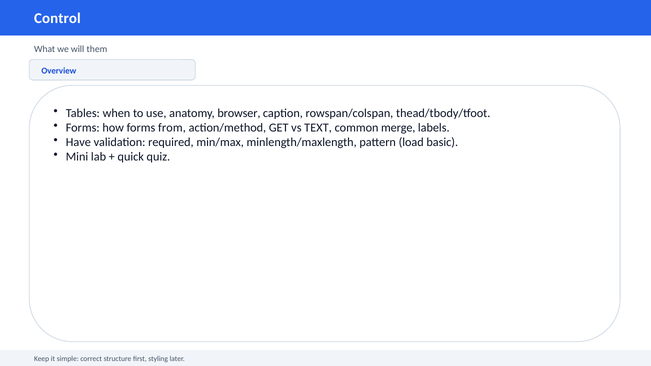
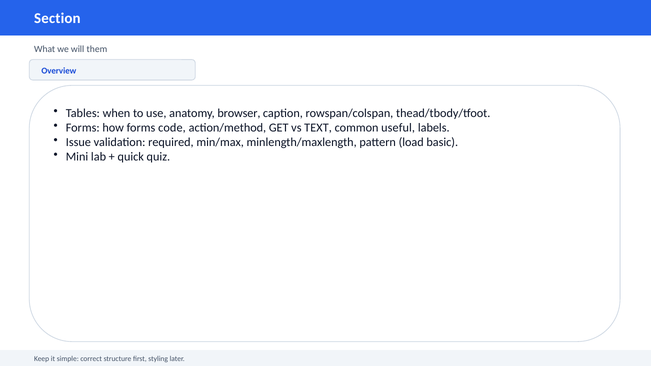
Control: Control -> Section (57, 19)
from: from -> code (172, 128)
merge: merge -> useful (398, 128)
Have: Have -> Issue (78, 142)
